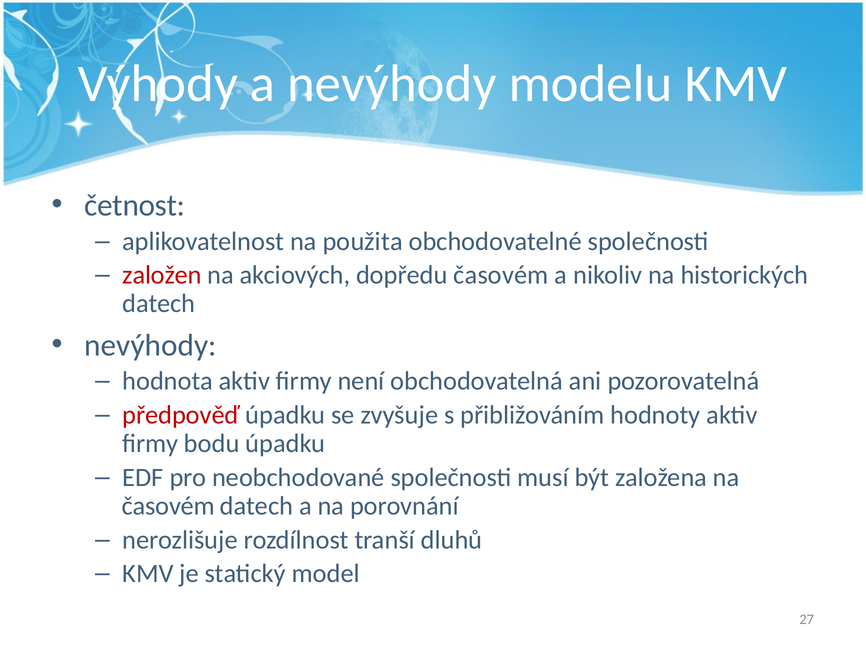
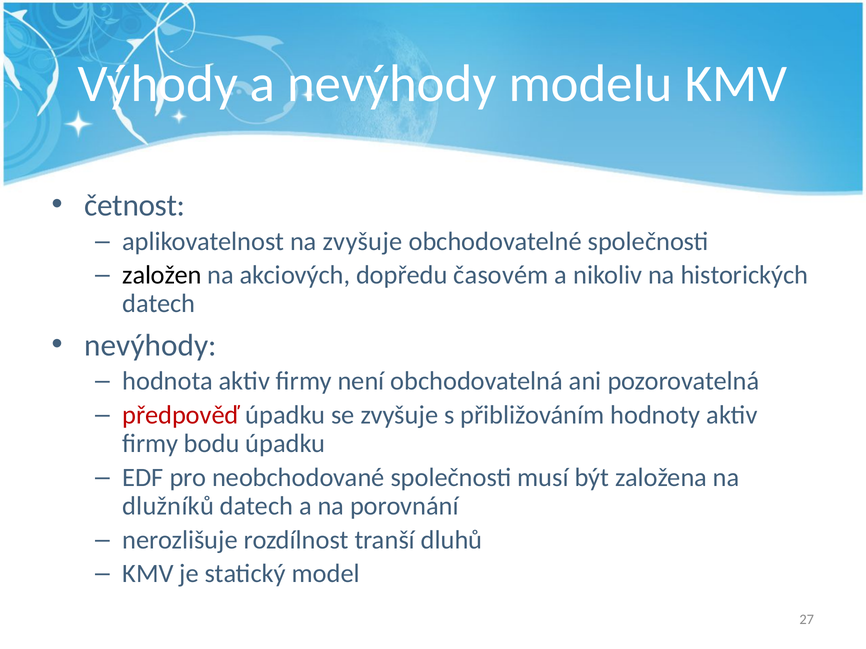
na použita: použita -> zvyšuje (363, 241)
založen colour: red -> black (162, 275)
časovém: časovém -> dlužníků (168, 506)
